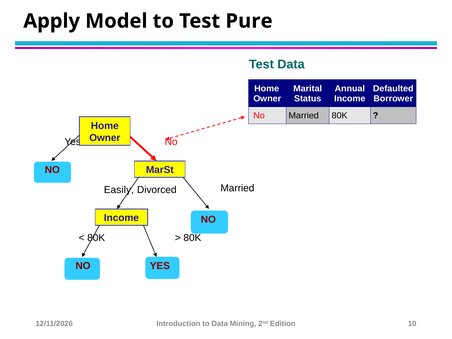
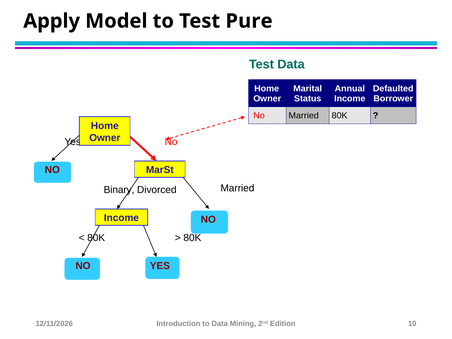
Easily: Easily -> Binary (119, 190)
